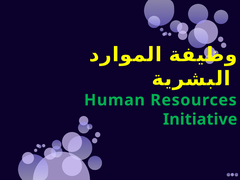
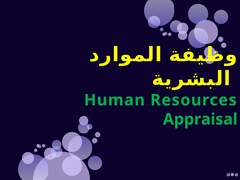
Initiative: Initiative -> Appraisal (200, 119)
